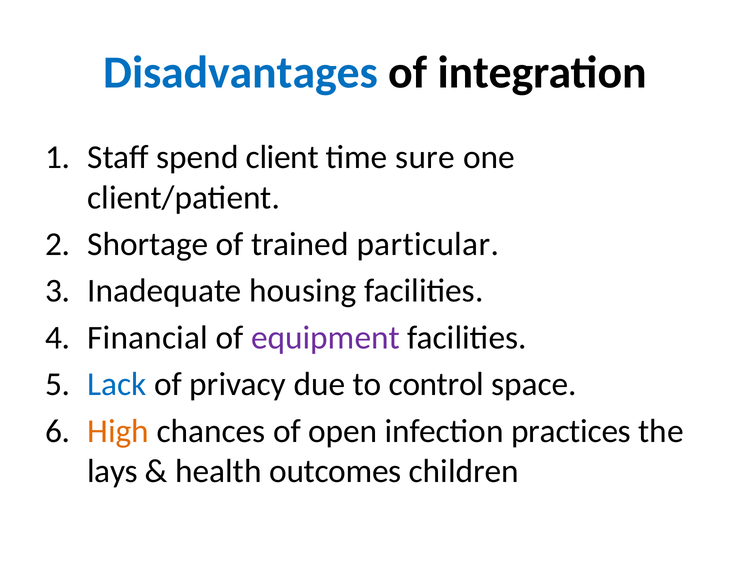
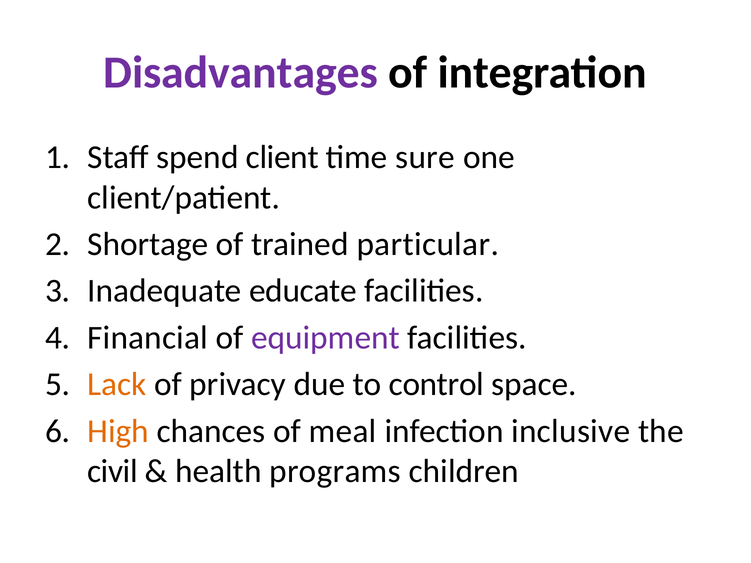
Disadvantages colour: blue -> purple (241, 73)
housing: housing -> educate (303, 291)
Lack colour: blue -> orange (117, 385)
open: open -> meal (343, 431)
practices: practices -> inclusive (571, 431)
lays: lays -> civil (112, 471)
outcomes: outcomes -> programs (335, 471)
